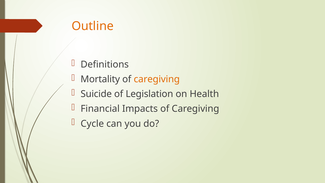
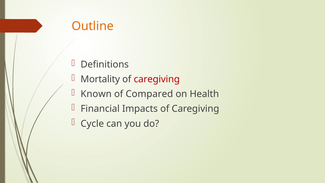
caregiving colour: orange -> red (157, 79)
Suicide: Suicide -> Known (96, 94)
Legislation: Legislation -> Compared (149, 94)
